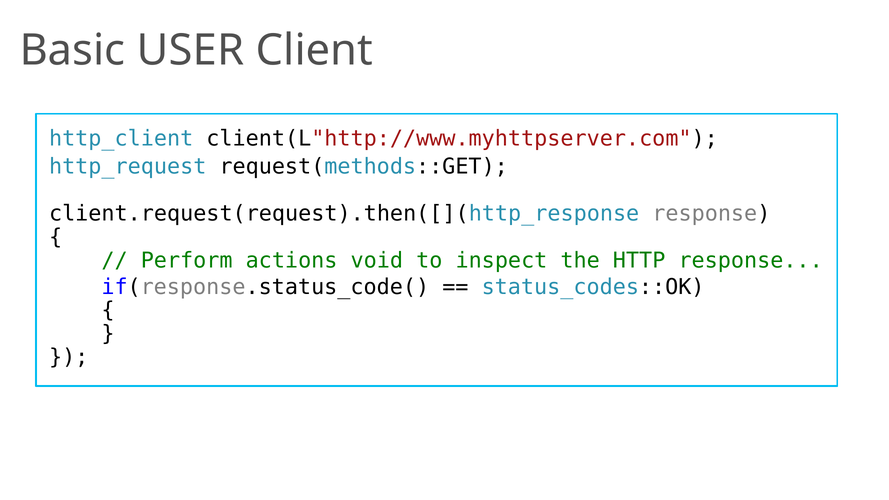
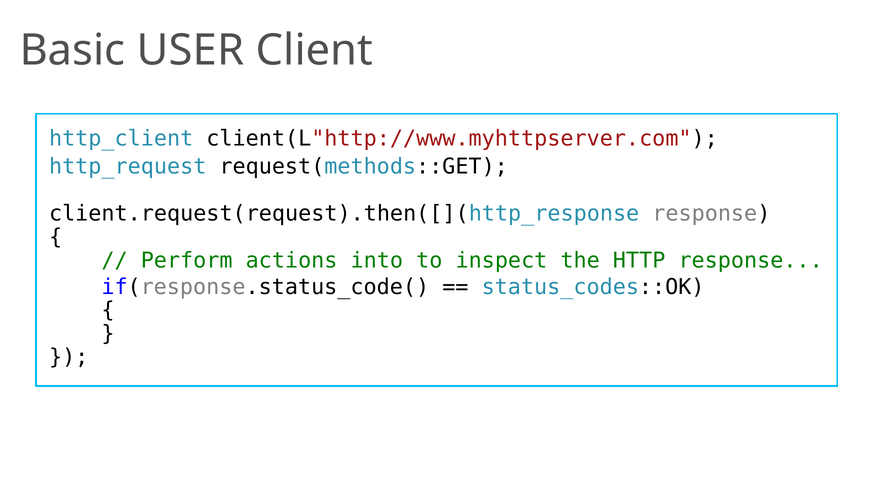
void: void -> into (377, 260)
